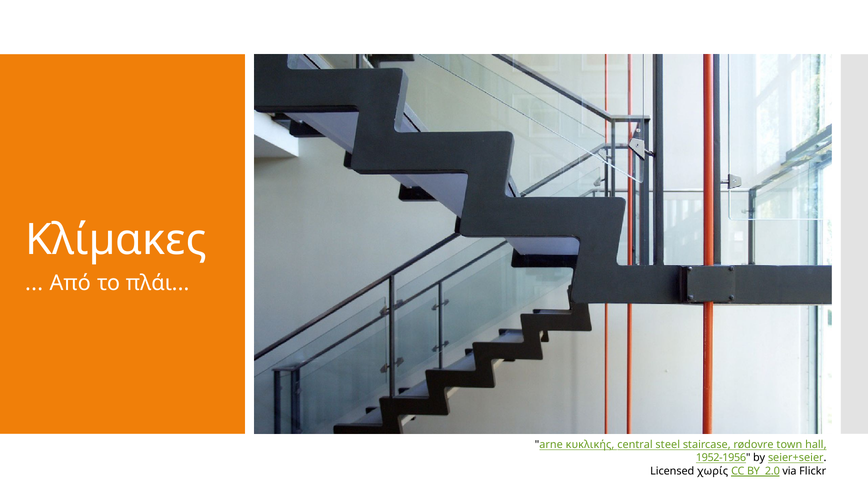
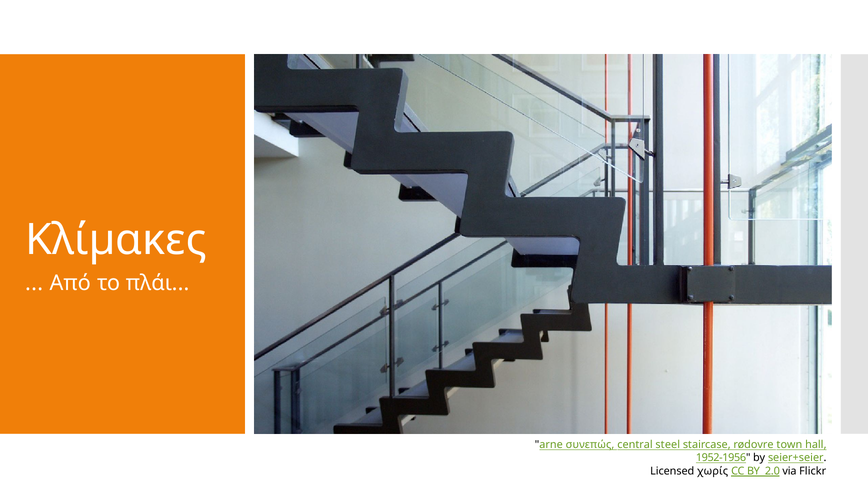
κυκλικής: κυκλικής -> συνεπώς (590, 445)
